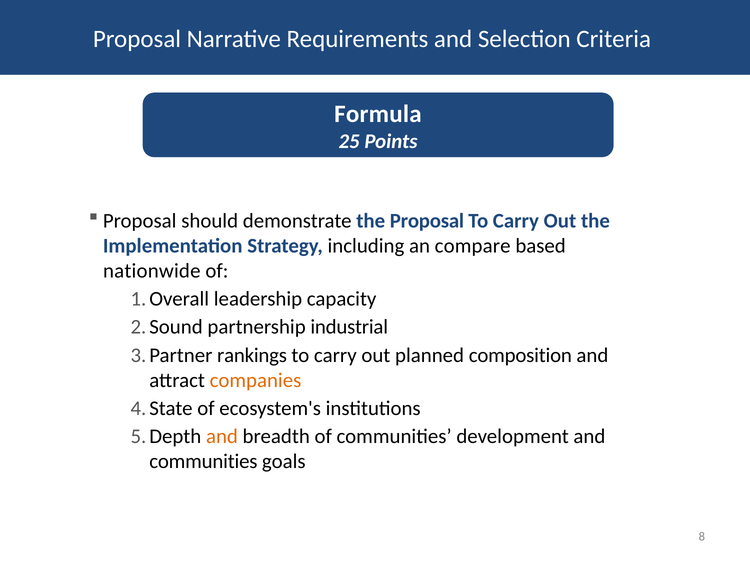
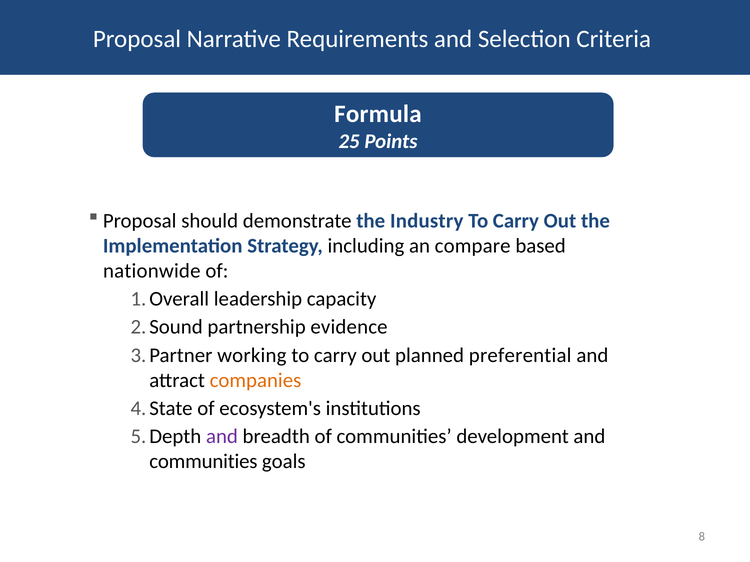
the Proposal: Proposal -> Industry (427, 221)
industrial: industrial -> evidence (349, 327)
rankings: rankings -> working (252, 355)
composition: composition -> preferential (520, 355)
and colour: orange -> purple (222, 437)
